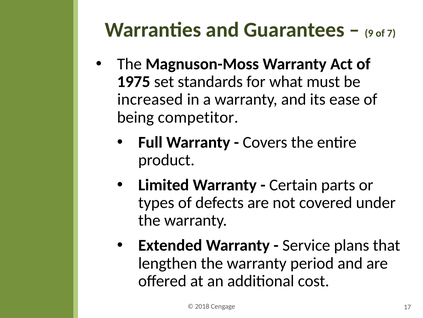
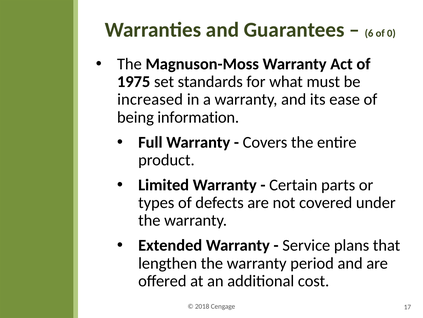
9: 9 -> 6 (369, 33)
7: 7 -> 0 (391, 33)
competitor: competitor -> information (198, 117)
